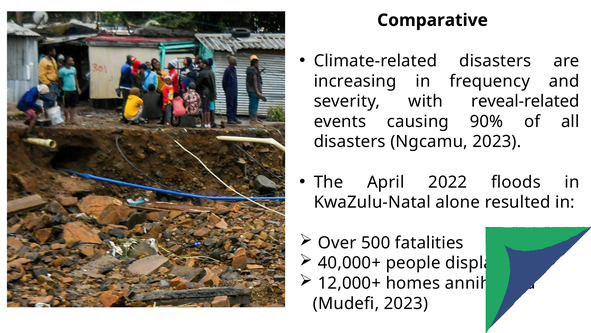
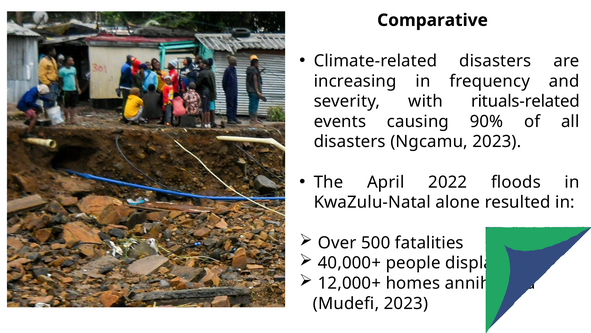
reveal-related: reveal-related -> rituals-related (525, 101)
